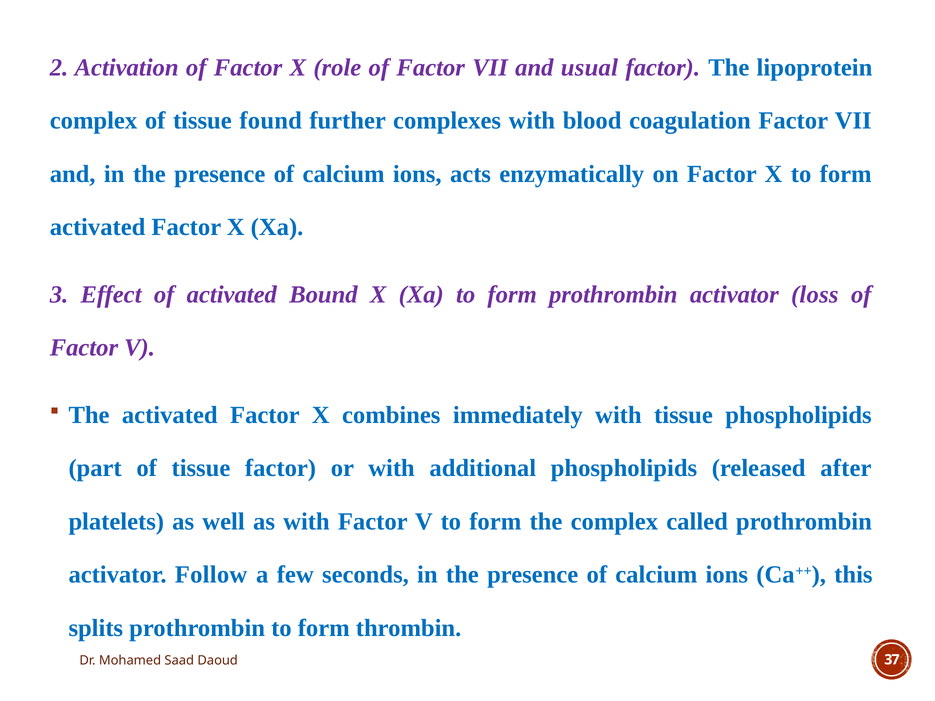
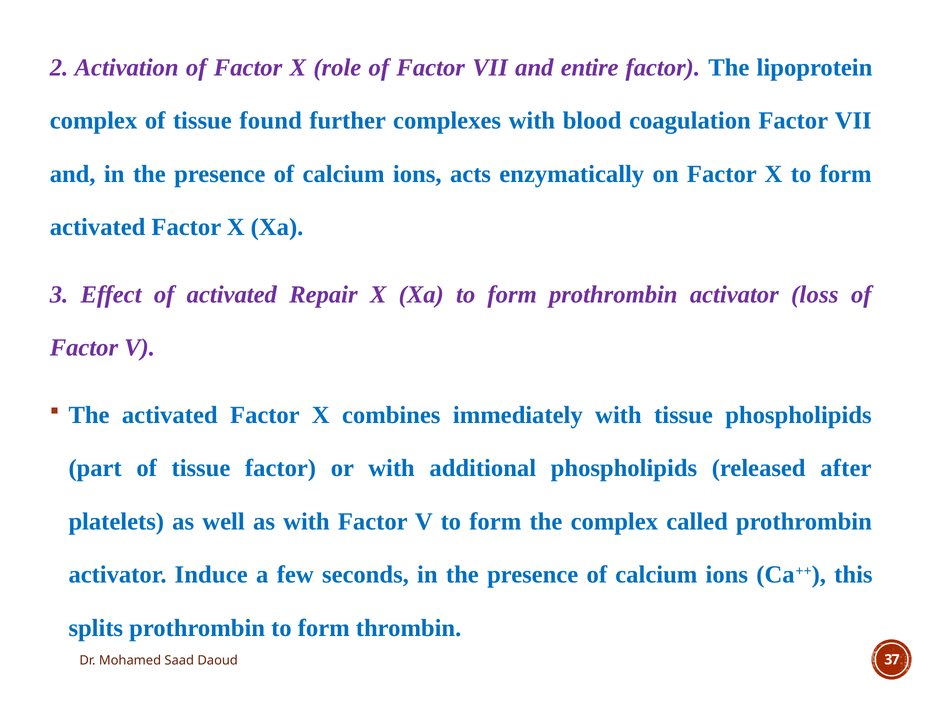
usual: usual -> entire (590, 68)
Bound: Bound -> Repair (323, 295)
Follow: Follow -> Induce (211, 575)
